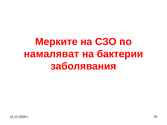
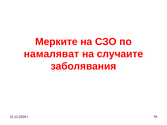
бактерии: бактерии -> случаите (120, 54)
